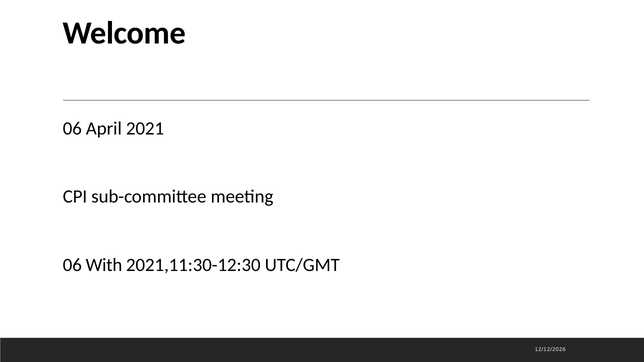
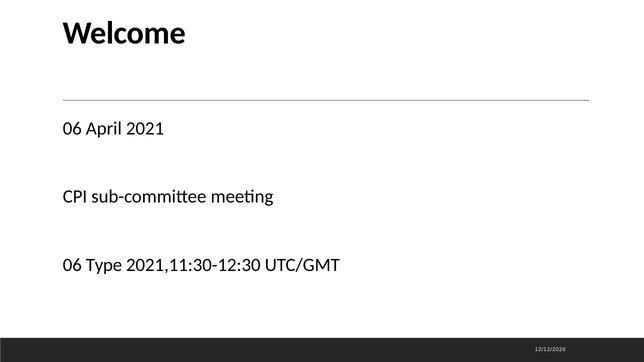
With: With -> Type (104, 265)
